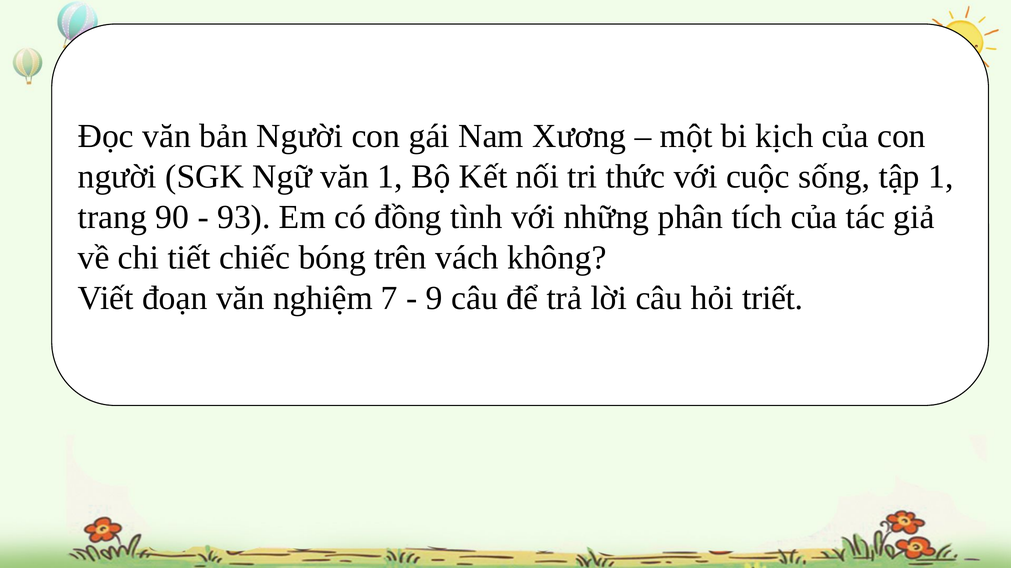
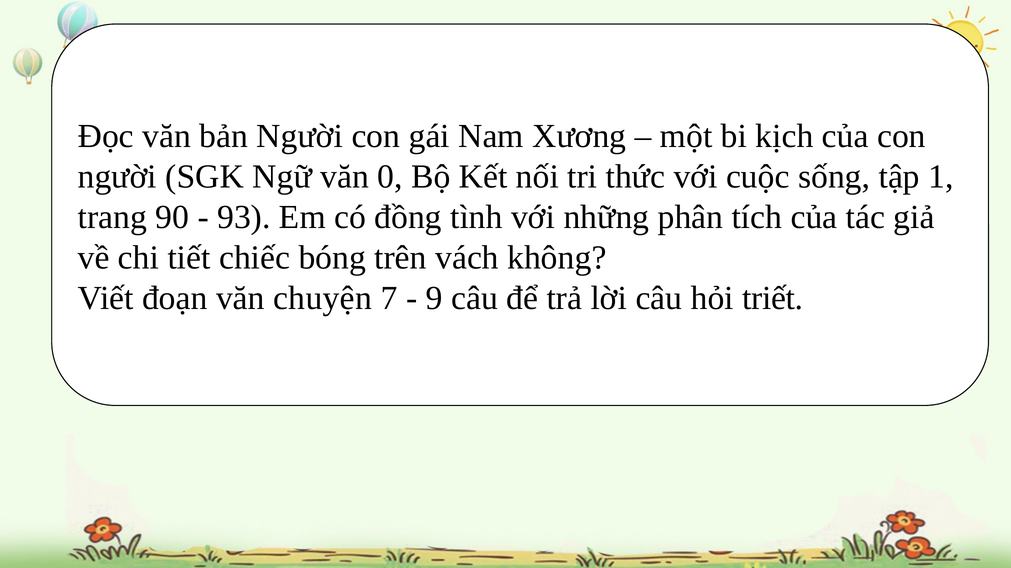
văn 1: 1 -> 0 (390, 177)
nghiệm: nghiệm -> chuyện (323, 298)
